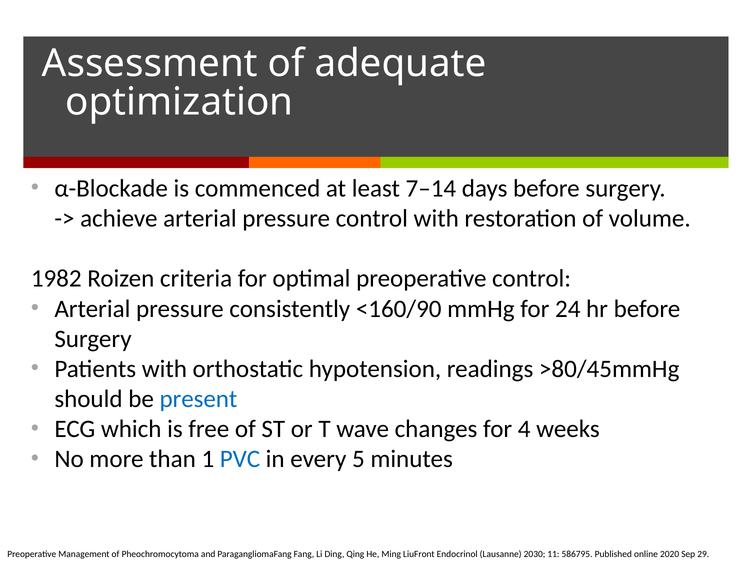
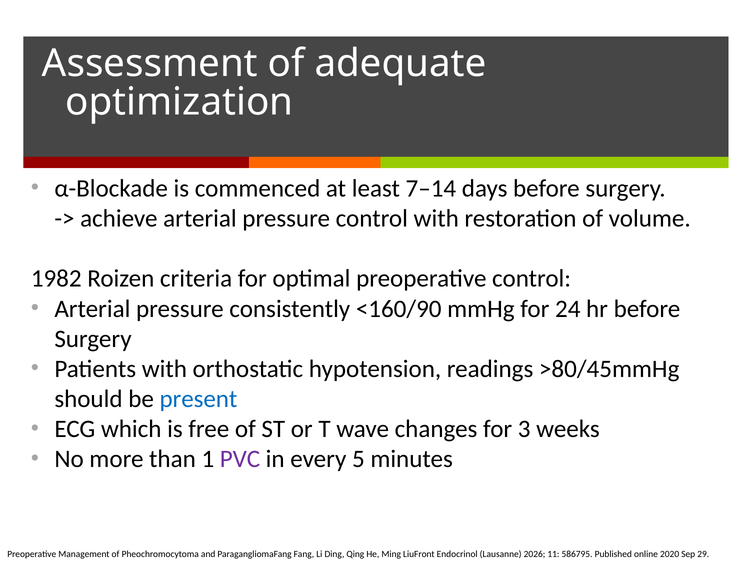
4: 4 -> 3 (524, 429)
PVC colour: blue -> purple (240, 459)
2030: 2030 -> 2026 (535, 554)
